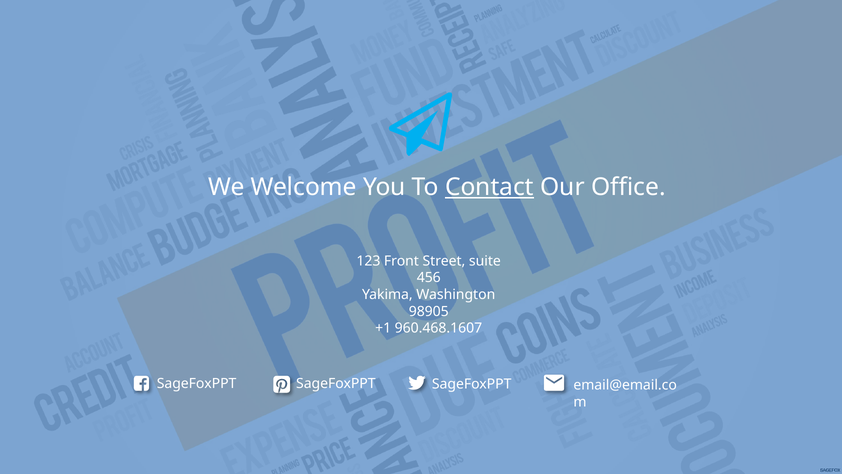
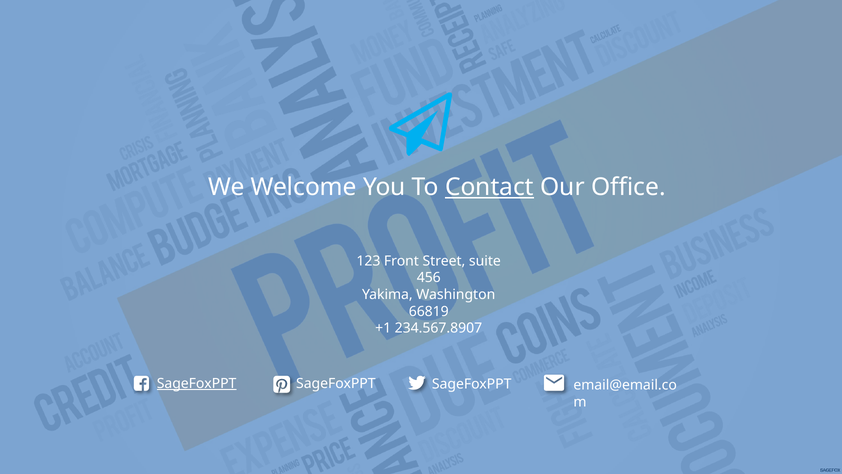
98905: 98905 -> 66819 (429, 311)
960.468.1607: 960.468.1607 -> 234.567.8907 (438, 328)
SageFoxPPT underline: none -> present (197, 383)
